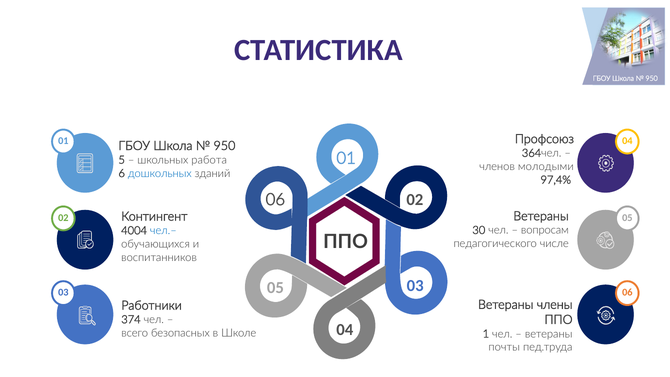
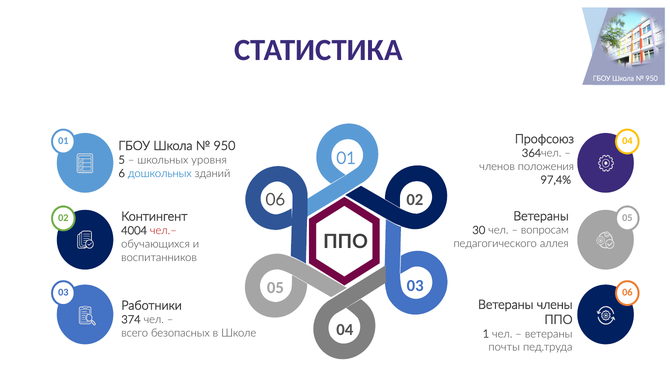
работа: работа -> уровня (209, 160)
молодыми: молодыми -> положения (546, 166)
чел.– colour: blue -> red (163, 230)
числе: числе -> аллея (554, 244)
